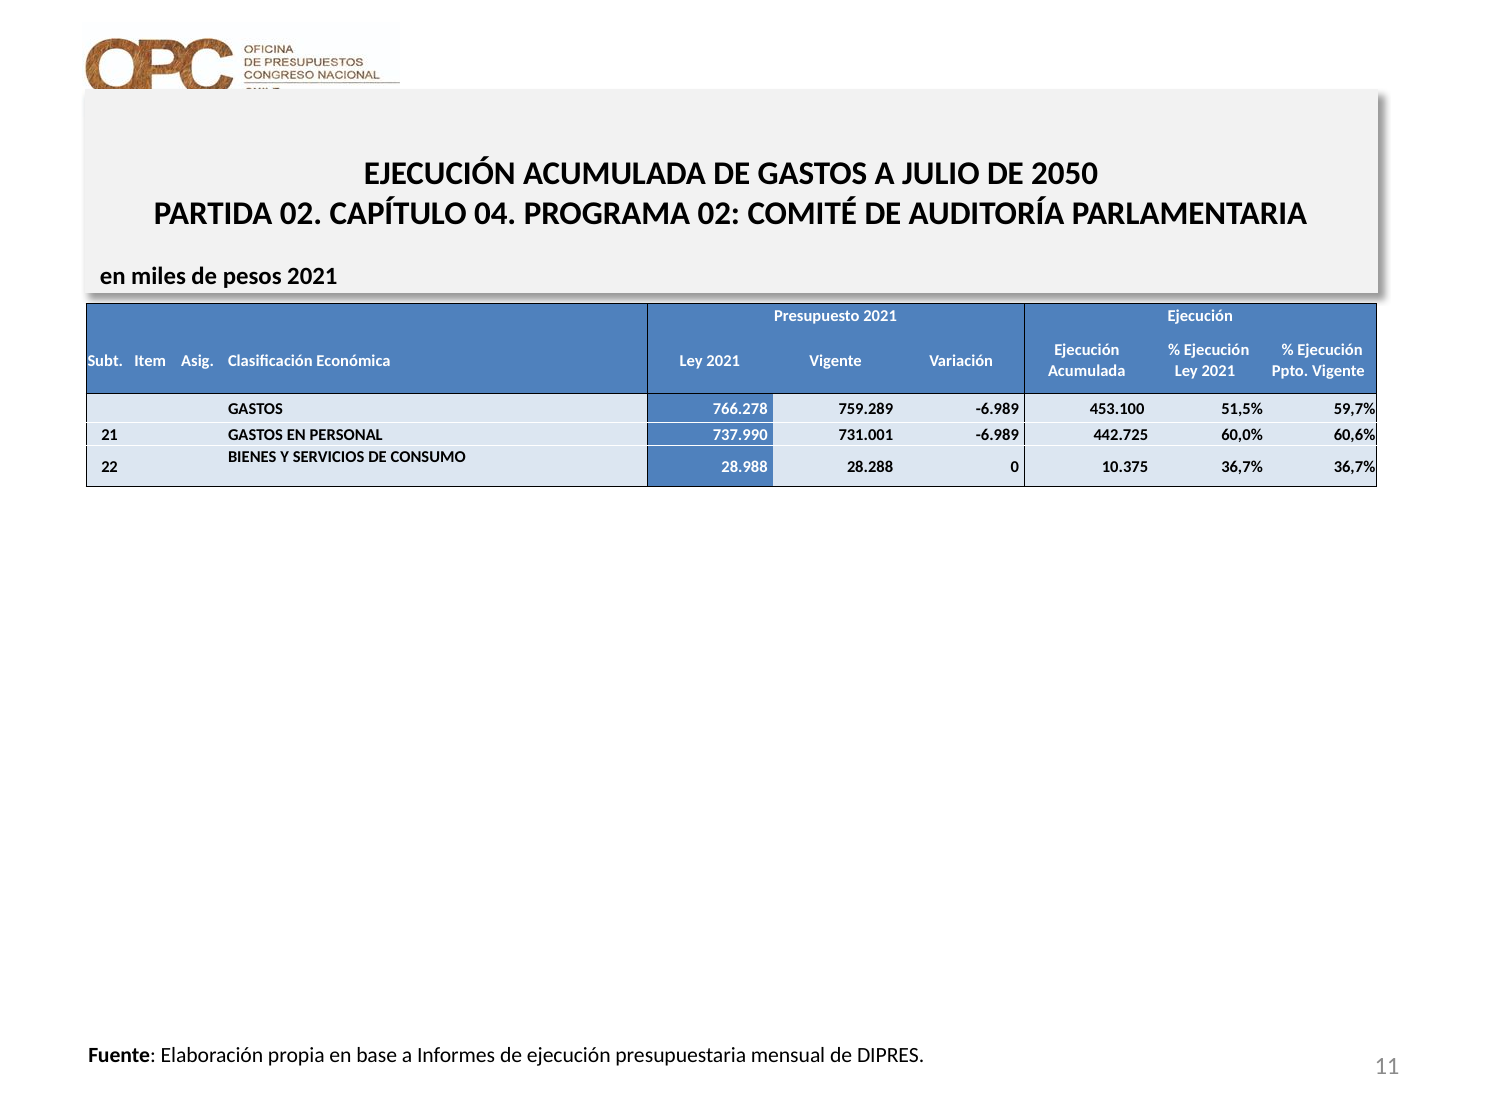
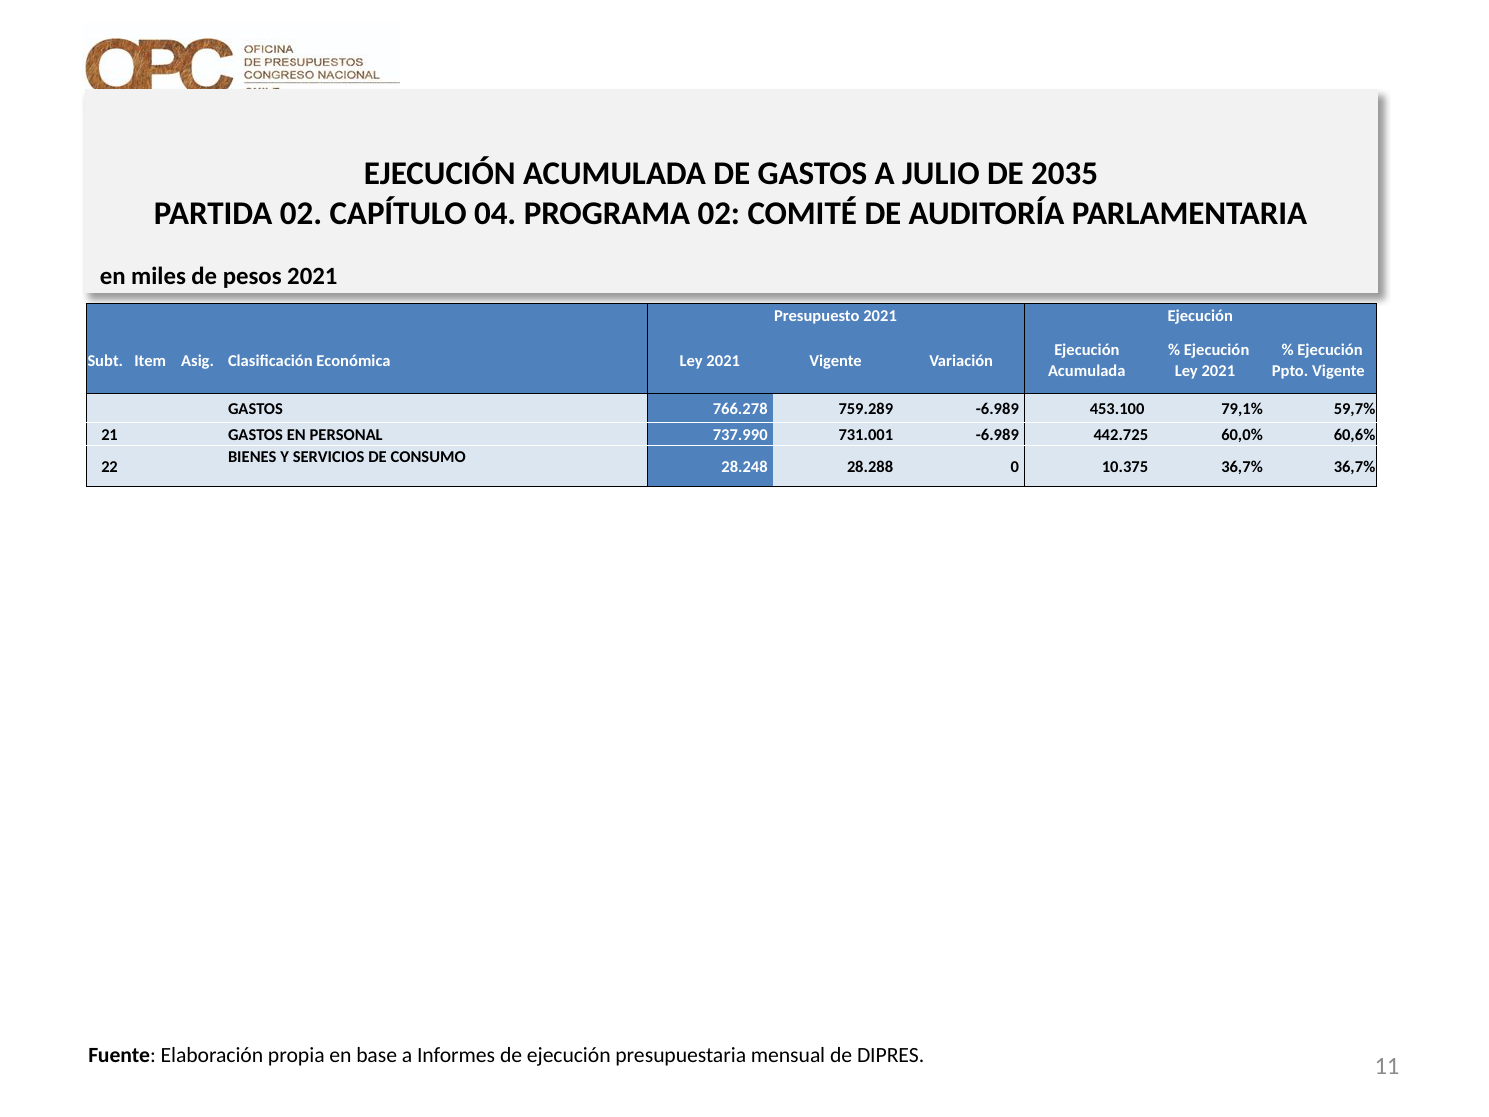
2050: 2050 -> 2035 (1065, 174)
51,5%: 51,5% -> 79,1% (1242, 409)
28.988: 28.988 -> 28.248 (745, 467)
